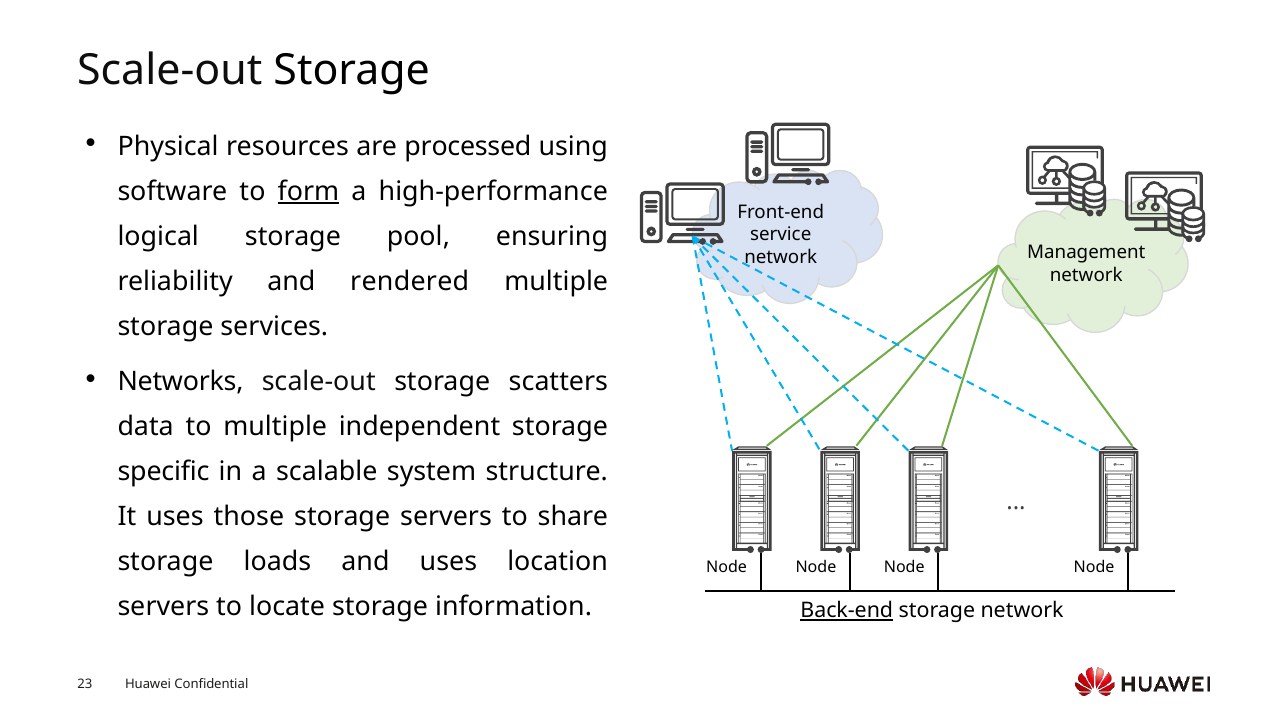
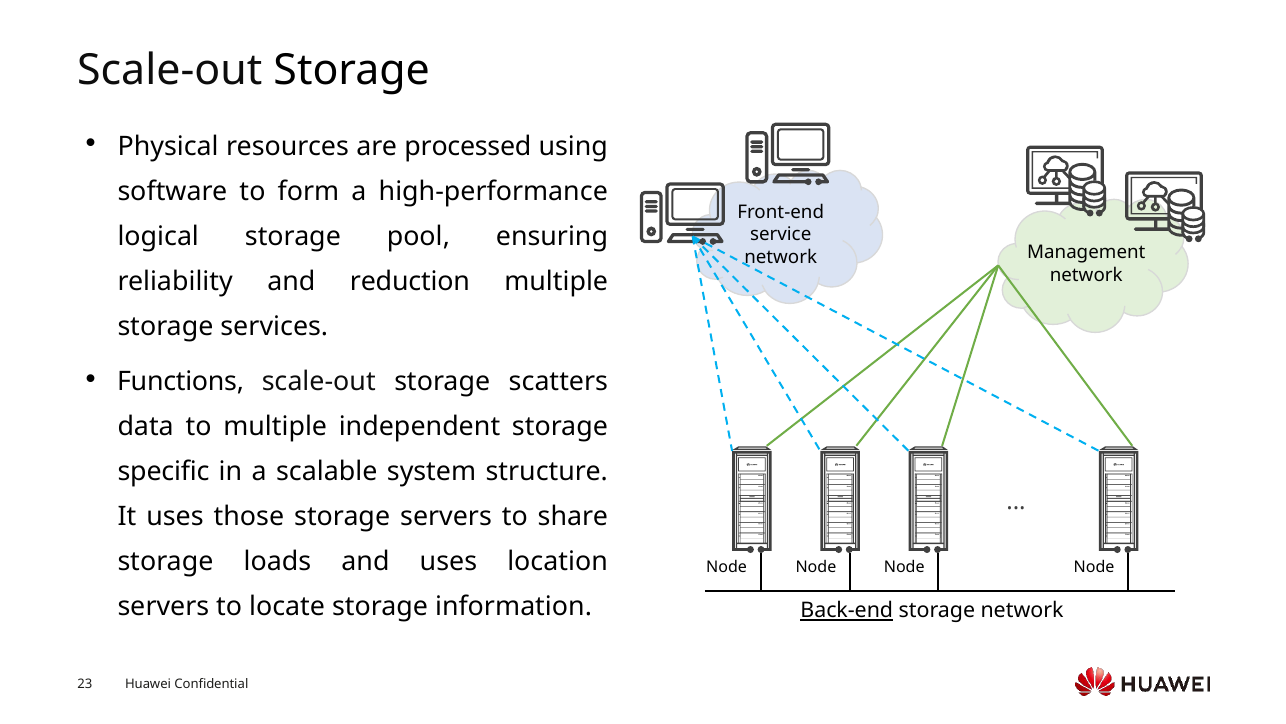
form underline: present -> none (308, 191)
rendered: rendered -> reduction (410, 281)
Networks: Networks -> Functions (181, 382)
